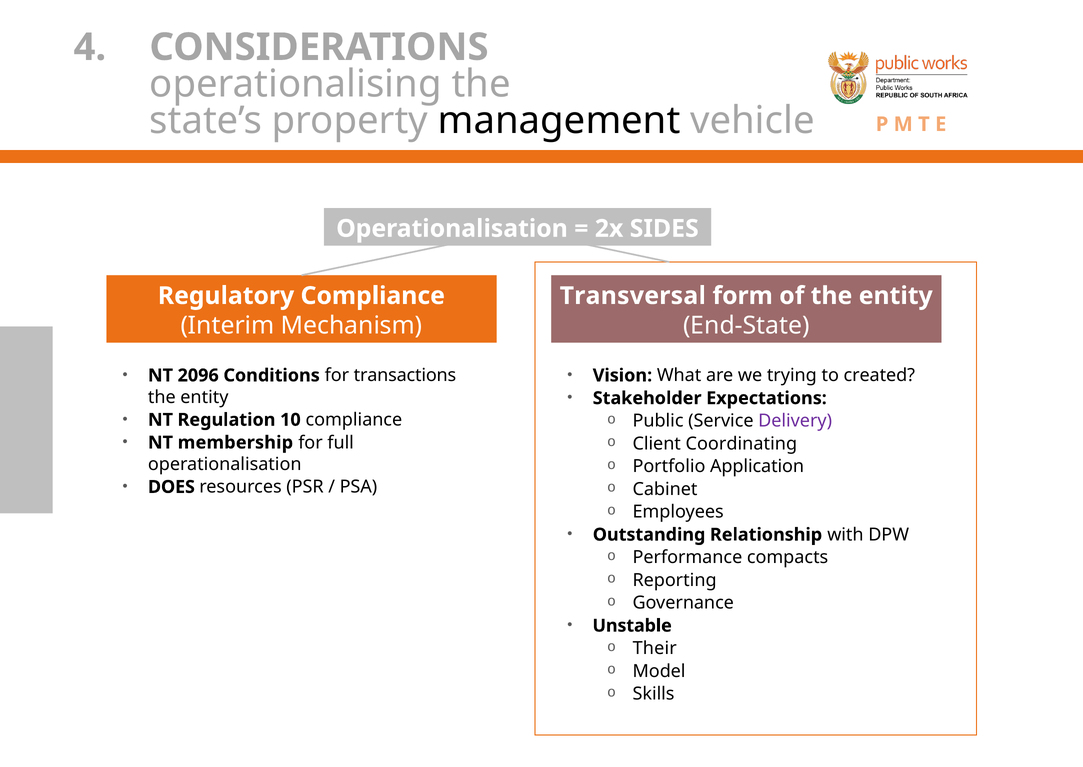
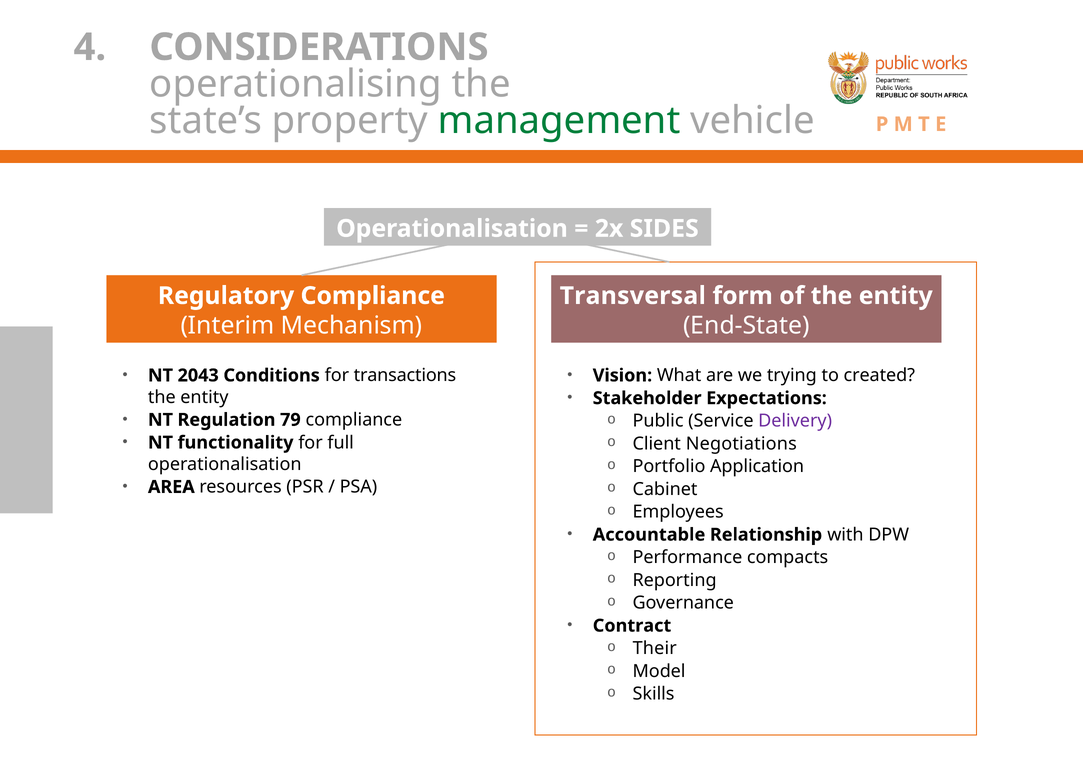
management colour: black -> green (559, 121)
2096: 2096 -> 2043 (198, 376)
10: 10 -> 79 (290, 420)
membership: membership -> functionality (236, 443)
Coordinating: Coordinating -> Negotiations (741, 444)
DOES: DOES -> AREA (171, 487)
Outstanding: Outstanding -> Accountable (649, 535)
Unstable: Unstable -> Contract (632, 626)
